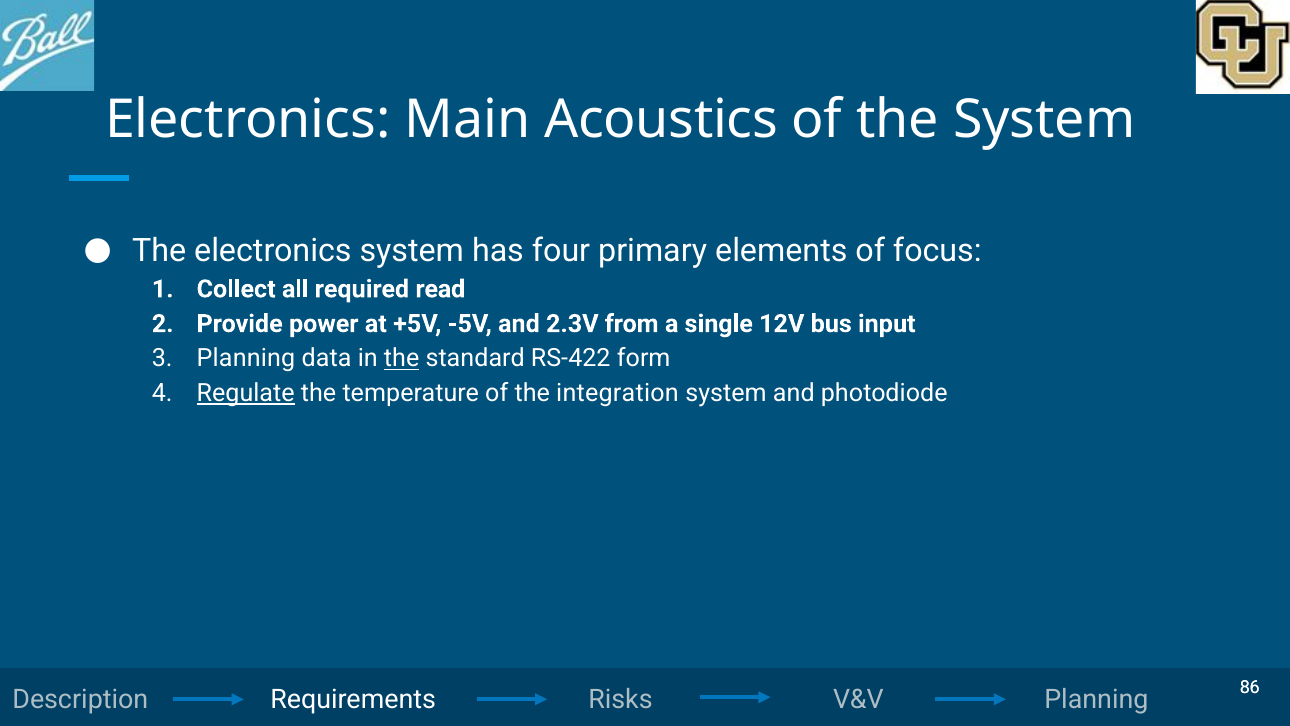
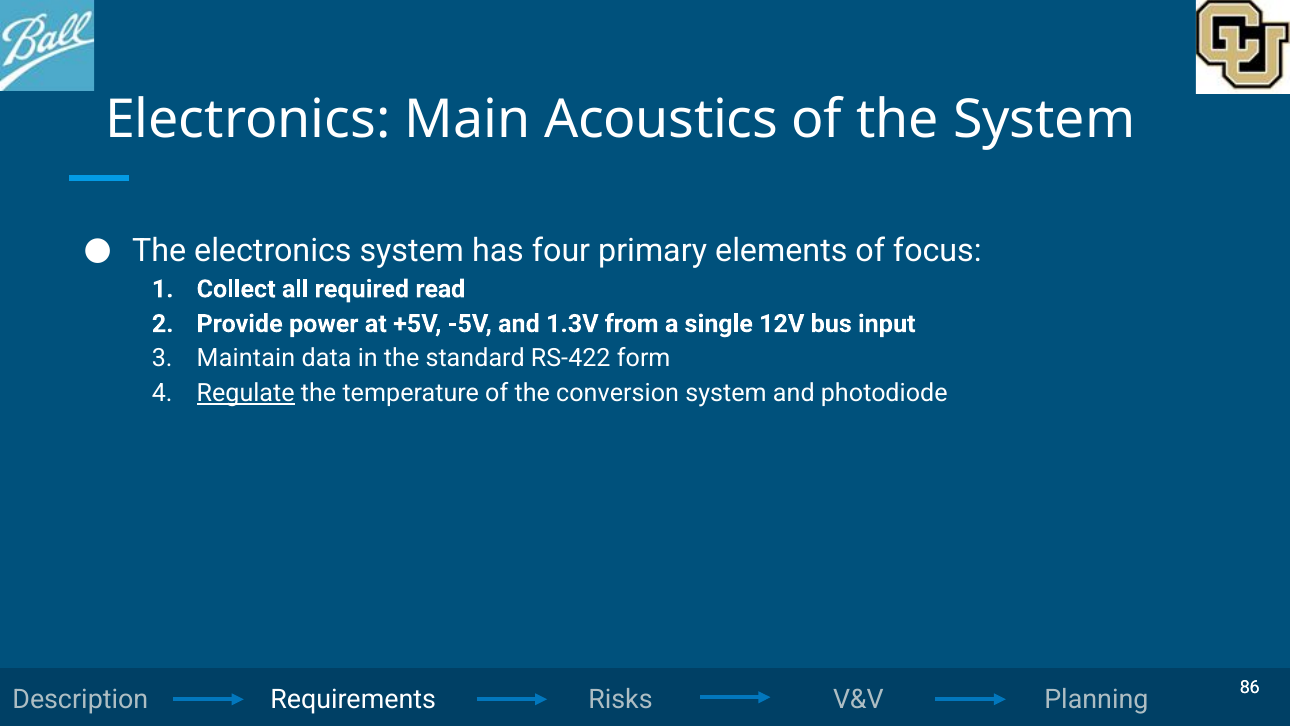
2.3V: 2.3V -> 1.3V (572, 324)
Planning: Planning -> Maintain (246, 358)
the underline: present -> none (402, 358)
integration: integration -> conversion (618, 393)
